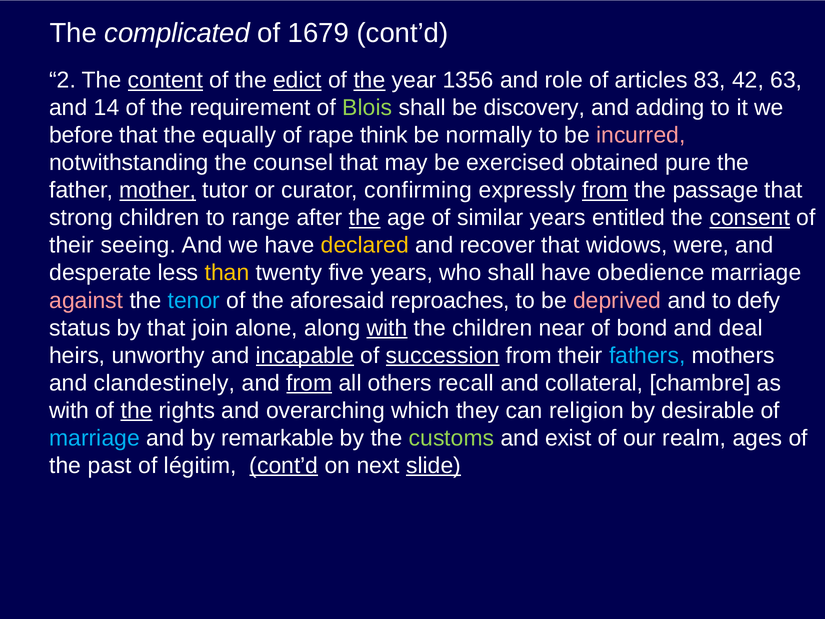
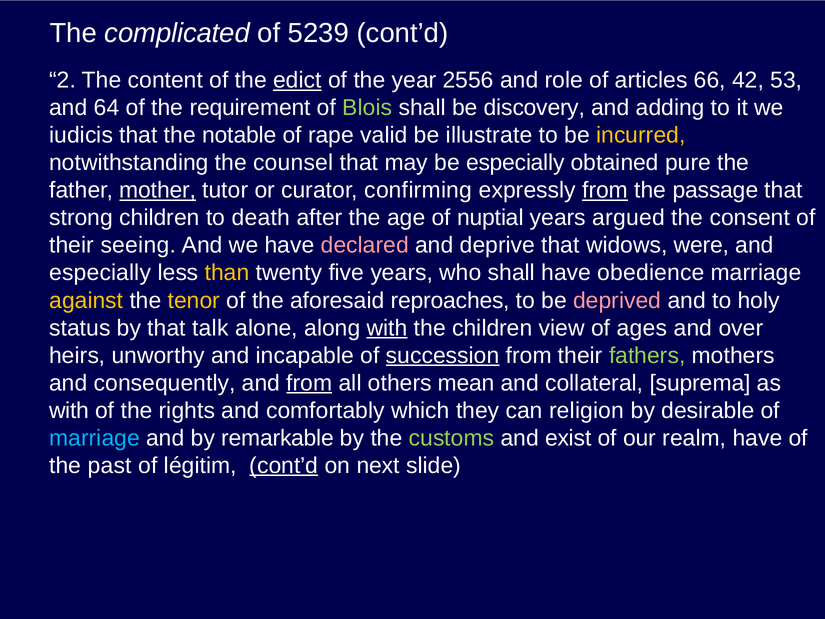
1679: 1679 -> 5239 (318, 33)
content underline: present -> none (165, 80)
the underline: present -> none (369, 80)
1356: 1356 -> 2556 (468, 80)
83: 83 -> 66 (710, 80)
63: 63 -> 53 (786, 80)
14: 14 -> 64 (107, 108)
before: before -> iudicis (81, 135)
equally: equally -> notable (239, 135)
think: think -> valid (384, 135)
normally: normally -> illustrate (489, 135)
incurred colour: pink -> yellow (641, 135)
be exercised: exercised -> especially (515, 163)
range: range -> death (261, 218)
the underline: present -> none (365, 218)
similar: similar -> nuptial (490, 218)
entitled: entitled -> argued (629, 218)
consent underline: present -> none (750, 218)
declared colour: yellow -> pink (365, 245)
recover: recover -> deprive (497, 245)
desperate: desperate -> especially (100, 273)
against colour: pink -> yellow (86, 300)
tenor colour: light blue -> yellow (194, 300)
defy: defy -> holy (759, 300)
join: join -> talk (210, 328)
near: near -> view (562, 328)
bond: bond -> ages (642, 328)
deal: deal -> over (741, 328)
incapable underline: present -> none (305, 355)
fathers colour: light blue -> light green (647, 355)
clandestinely: clandestinely -> consequently (165, 383)
recall: recall -> mean (466, 383)
chambre: chambre -> suprema (700, 383)
the underline: present -> none (137, 410)
overarching: overarching -> comfortably (325, 410)
realm ages: ages -> have (758, 438)
slide underline: present -> none (434, 465)
